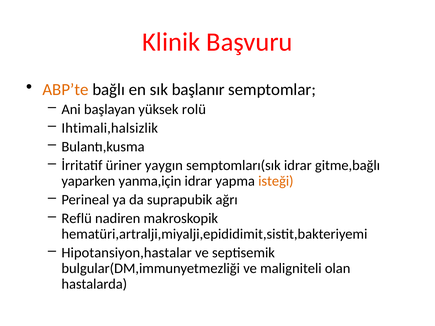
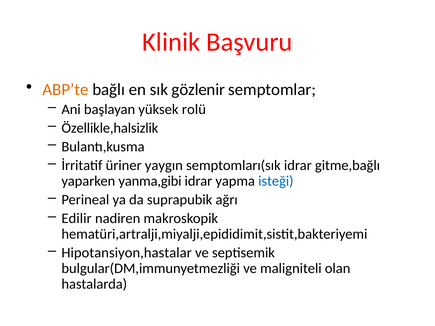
başlanır: başlanır -> gözlenir (198, 90)
Ihtimali,halsizlik: Ihtimali,halsizlik -> Özellikle,halsizlik (110, 128)
yanma,için: yanma,için -> yanma,gibi (150, 181)
isteği colour: orange -> blue (276, 181)
Reflü: Reflü -> Edilir (77, 219)
